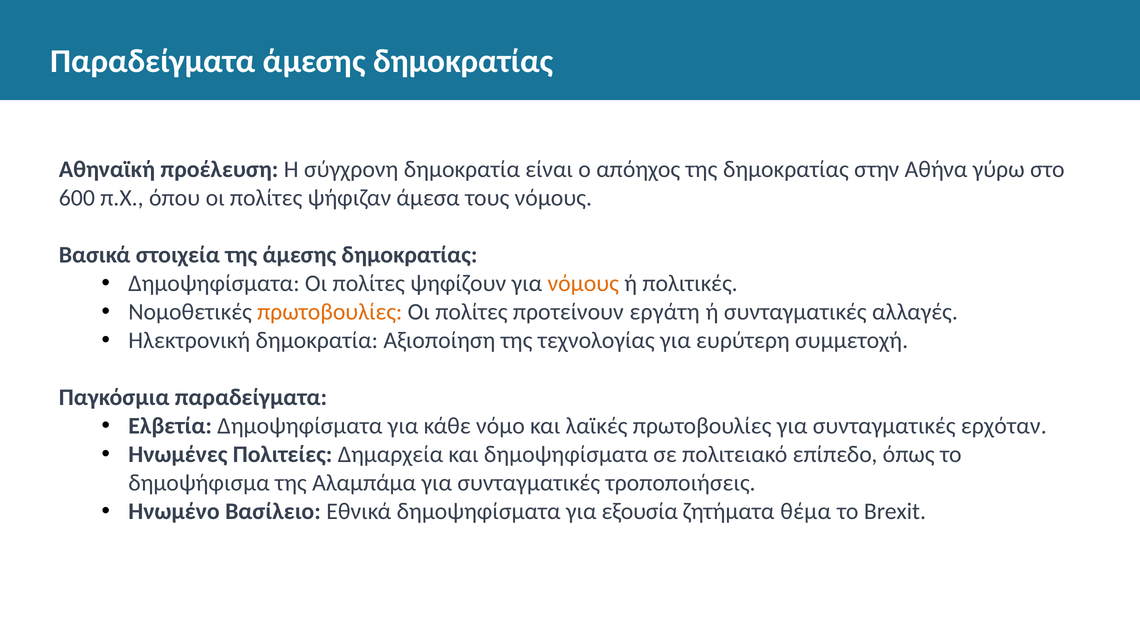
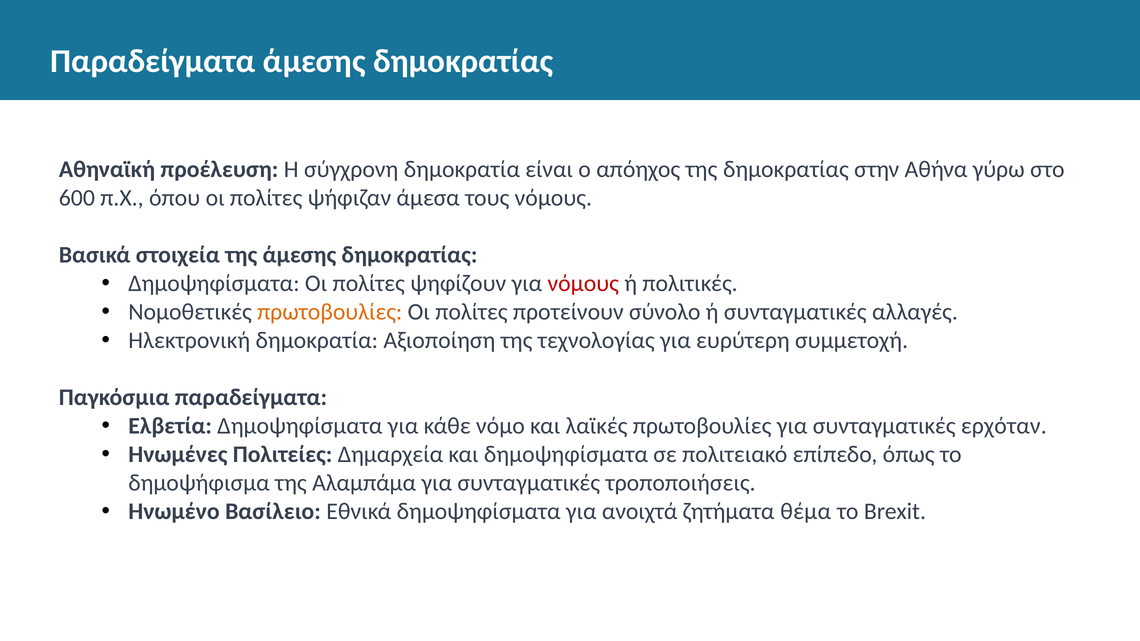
νόμους colour: orange -> red (583, 284)
εργάτη: εργάτη -> σύνολο (665, 312)
εξουσία: εξουσία -> ανοιχτά (640, 512)
